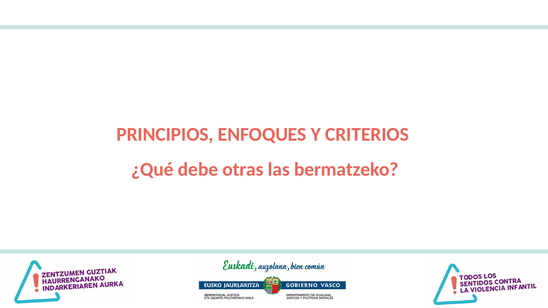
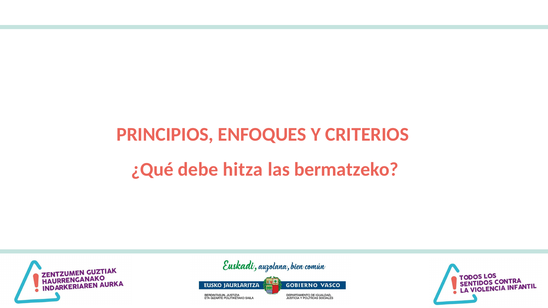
otras: otras -> hitza (243, 170)
